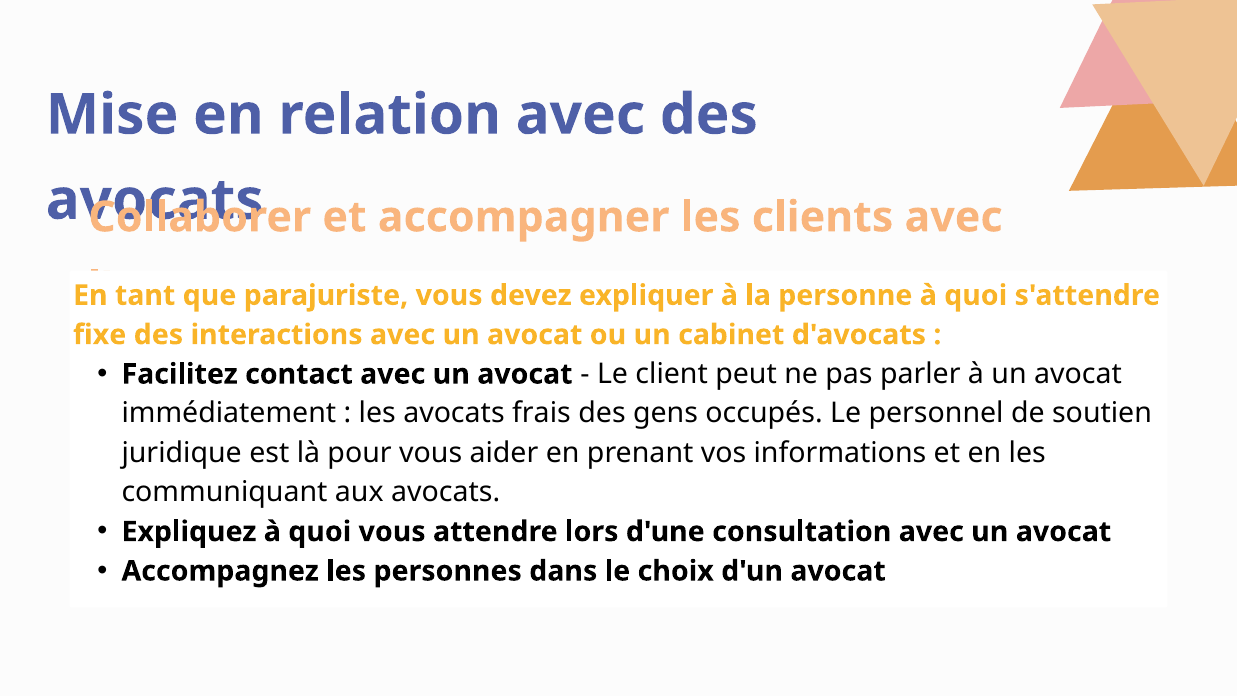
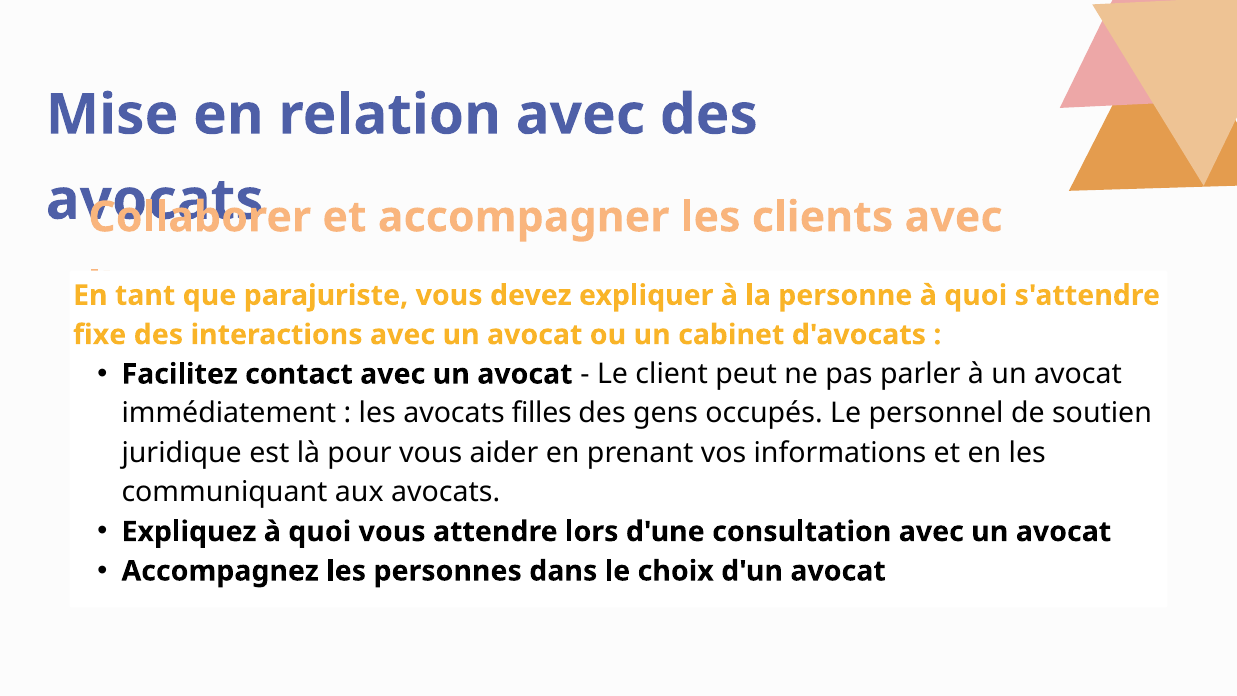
frais: frais -> filles (542, 413)
